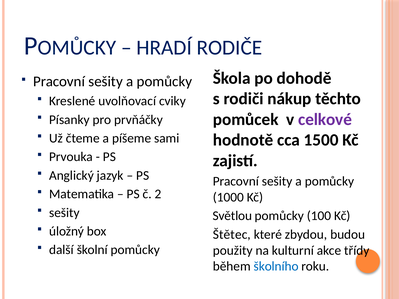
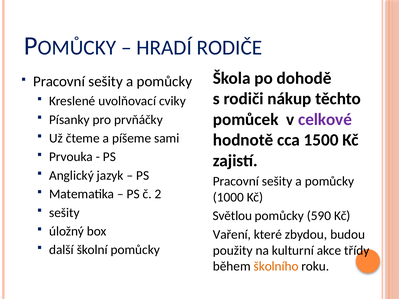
100: 100 -> 590 (319, 216)
Štětec: Štětec -> Vaření (232, 235)
školního colour: blue -> orange (276, 267)
